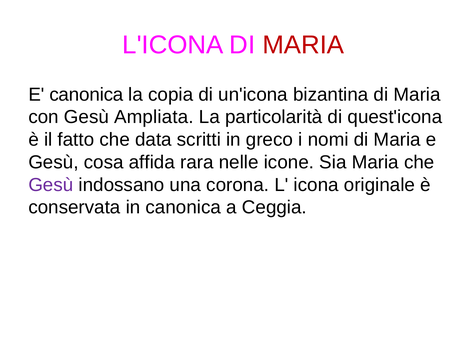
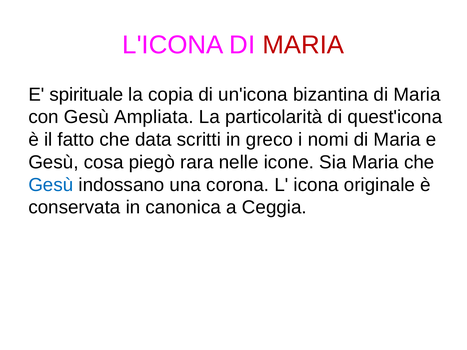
E canonica: canonica -> spirituale (86, 95)
affida: affida -> piegò (152, 162)
Gesù colour: purple -> blue (51, 185)
